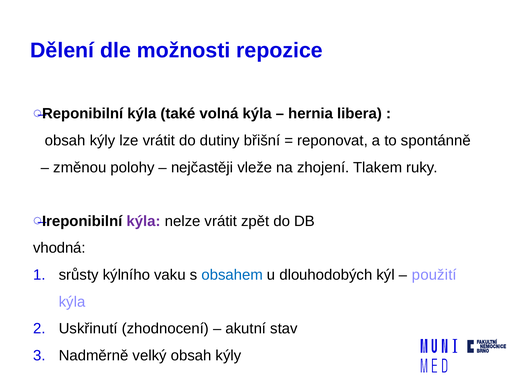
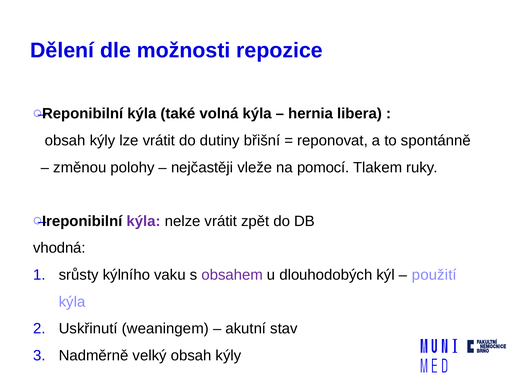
zhojení: zhojení -> pomocí (323, 167)
obsahem colour: blue -> purple (232, 275)
zhodnocení: zhodnocení -> weaningem (165, 329)
